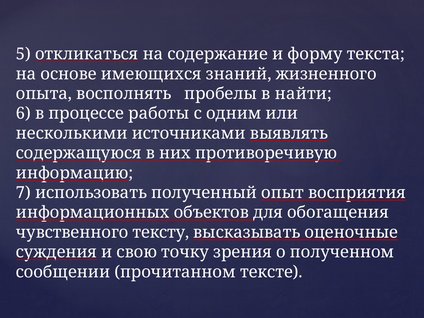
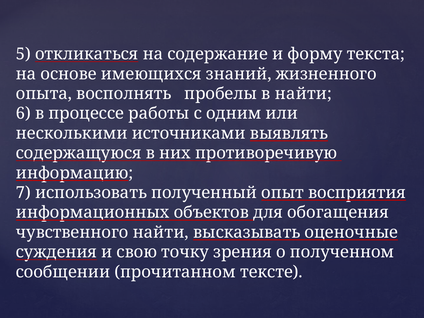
чувственного тексту: тексту -> найти (161, 232)
